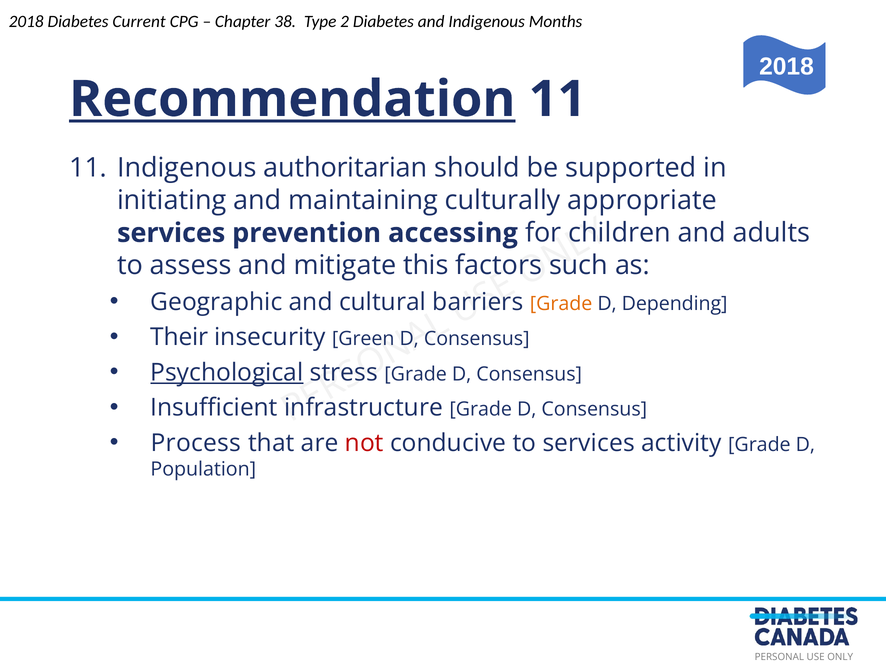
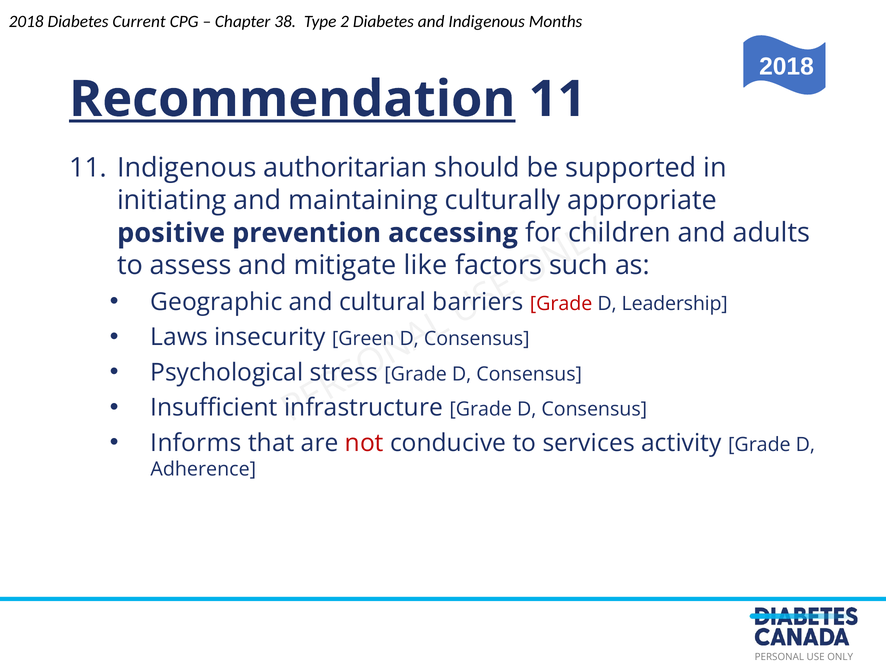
services: services -> positive (171, 233)
this: this -> like (426, 265)
Grade colour: orange -> red (561, 303)
Depending: Depending -> Leadership (675, 303)
Their: Their -> Laws (179, 337)
Psychological underline: present -> none (227, 372)
Process: Process -> Informs (196, 443)
Population: Population -> Adherence (203, 469)
